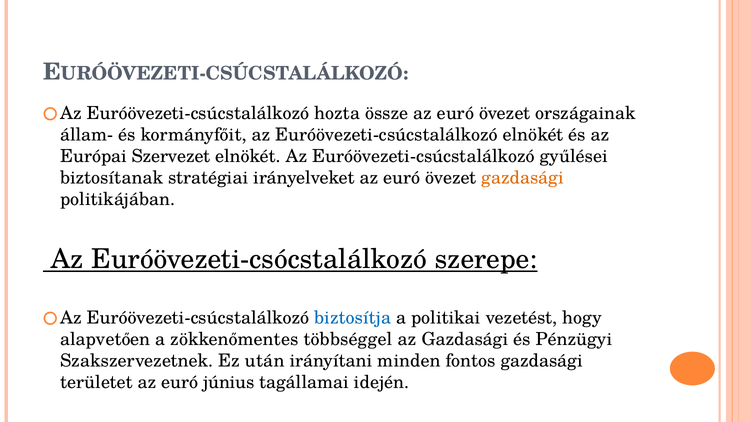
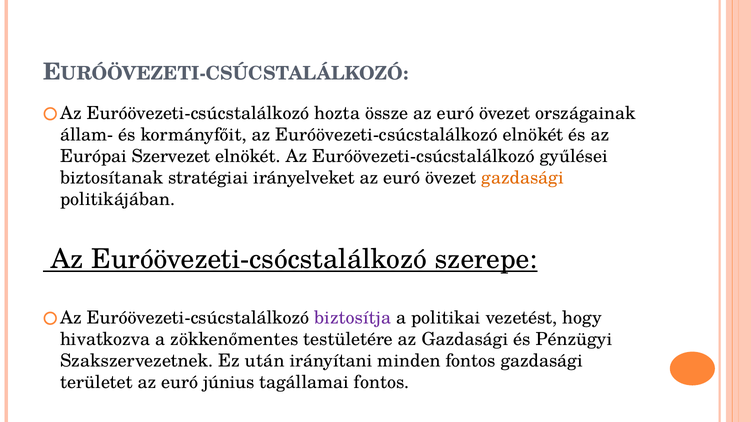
biztosítja colour: blue -> purple (353, 318)
alapvetően: alapvetően -> hivatkozva (105, 340)
többséggel: többséggel -> testületére (348, 340)
tagállamai idején: idején -> fontos (382, 383)
